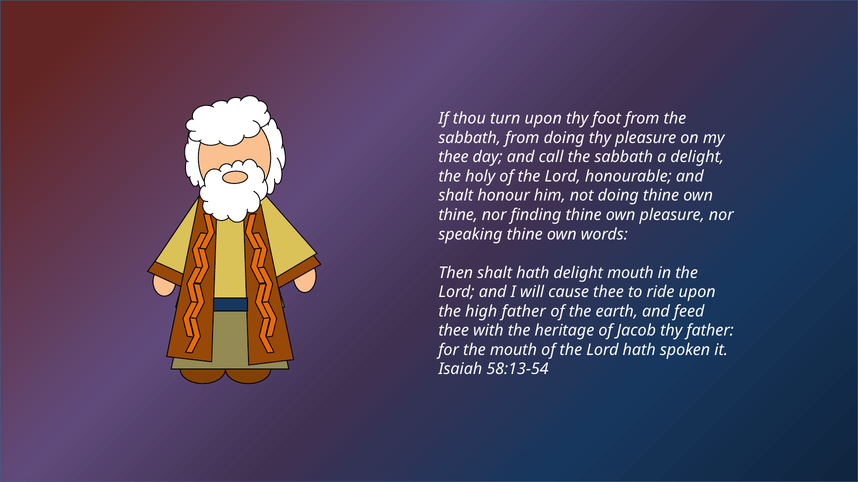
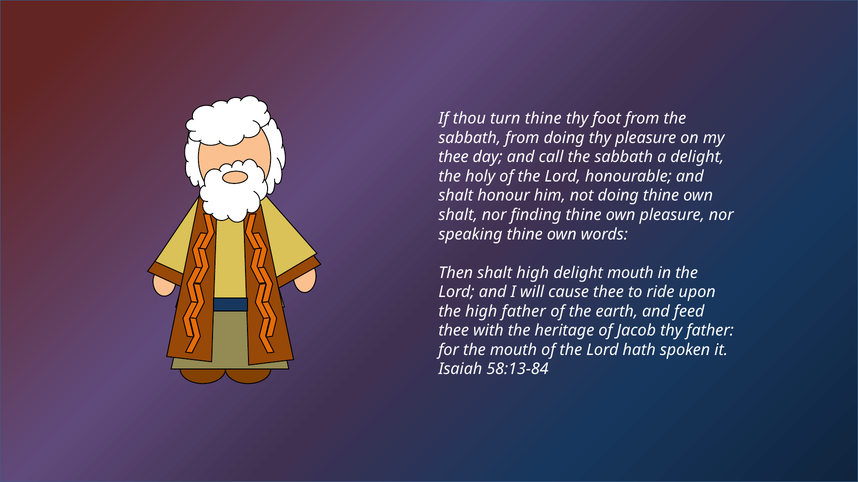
turn upon: upon -> thine (543, 119)
thine: thine -> shalt (458, 215)
shalt hath: hath -> high (533, 273)
58:13-54: 58:13-54 -> 58:13-84 (517, 370)
